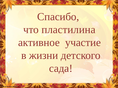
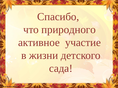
пластилина: пластилина -> природного (69, 30)
